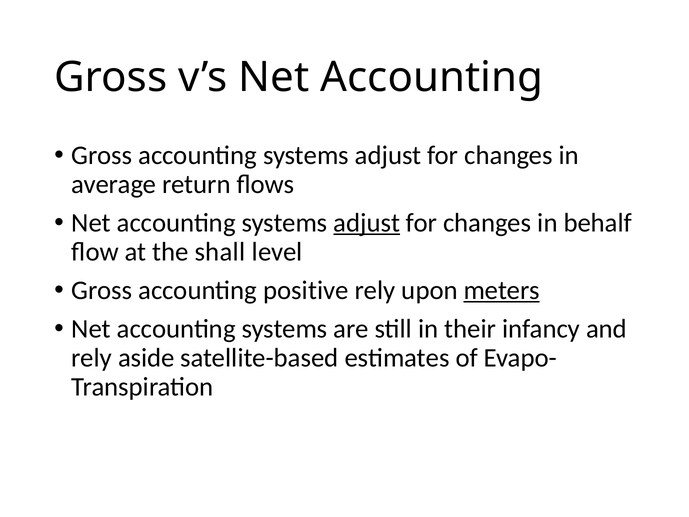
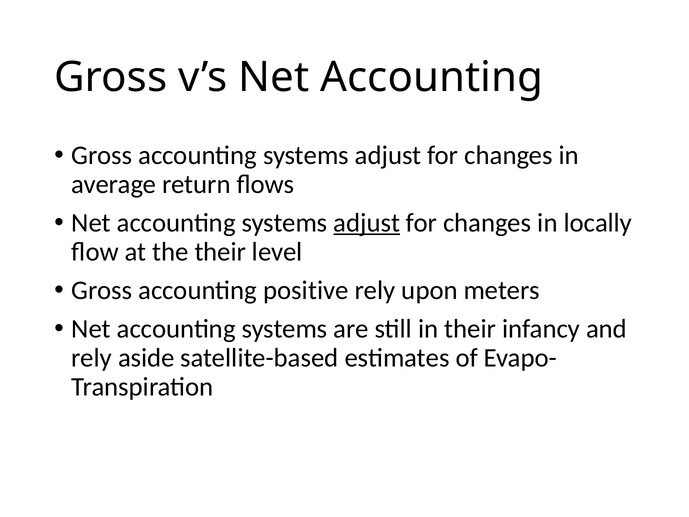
behalf: behalf -> locally (598, 223)
the shall: shall -> their (220, 252)
meters underline: present -> none (502, 290)
